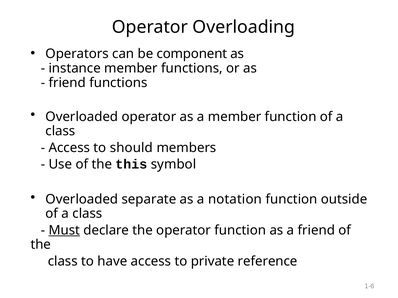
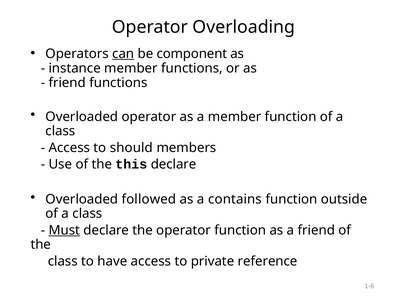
can underline: none -> present (123, 54)
this symbol: symbol -> declare (174, 165)
separate: separate -> followed (149, 200)
notation: notation -> contains (235, 200)
